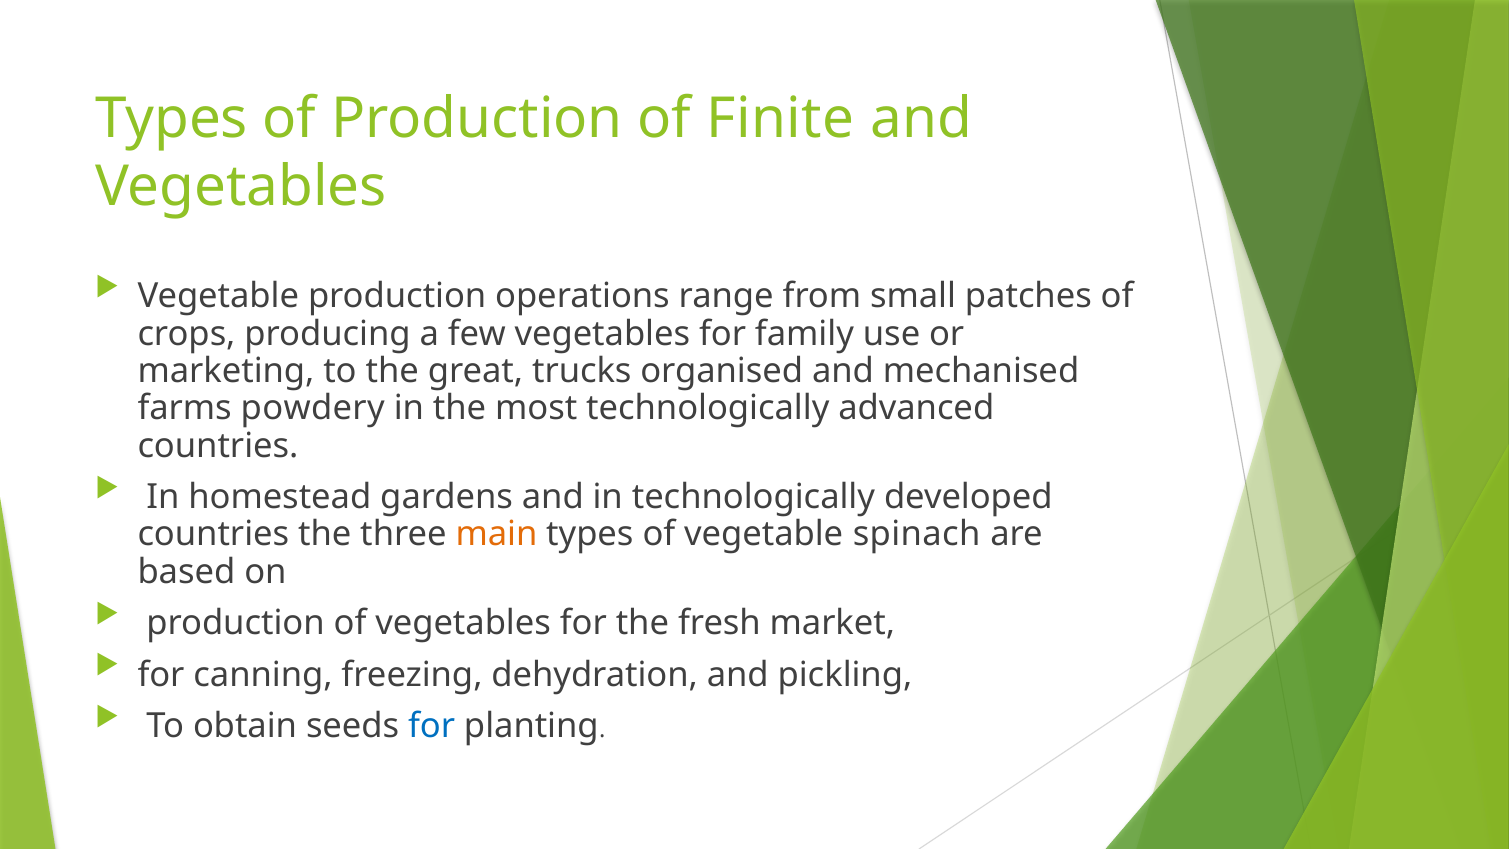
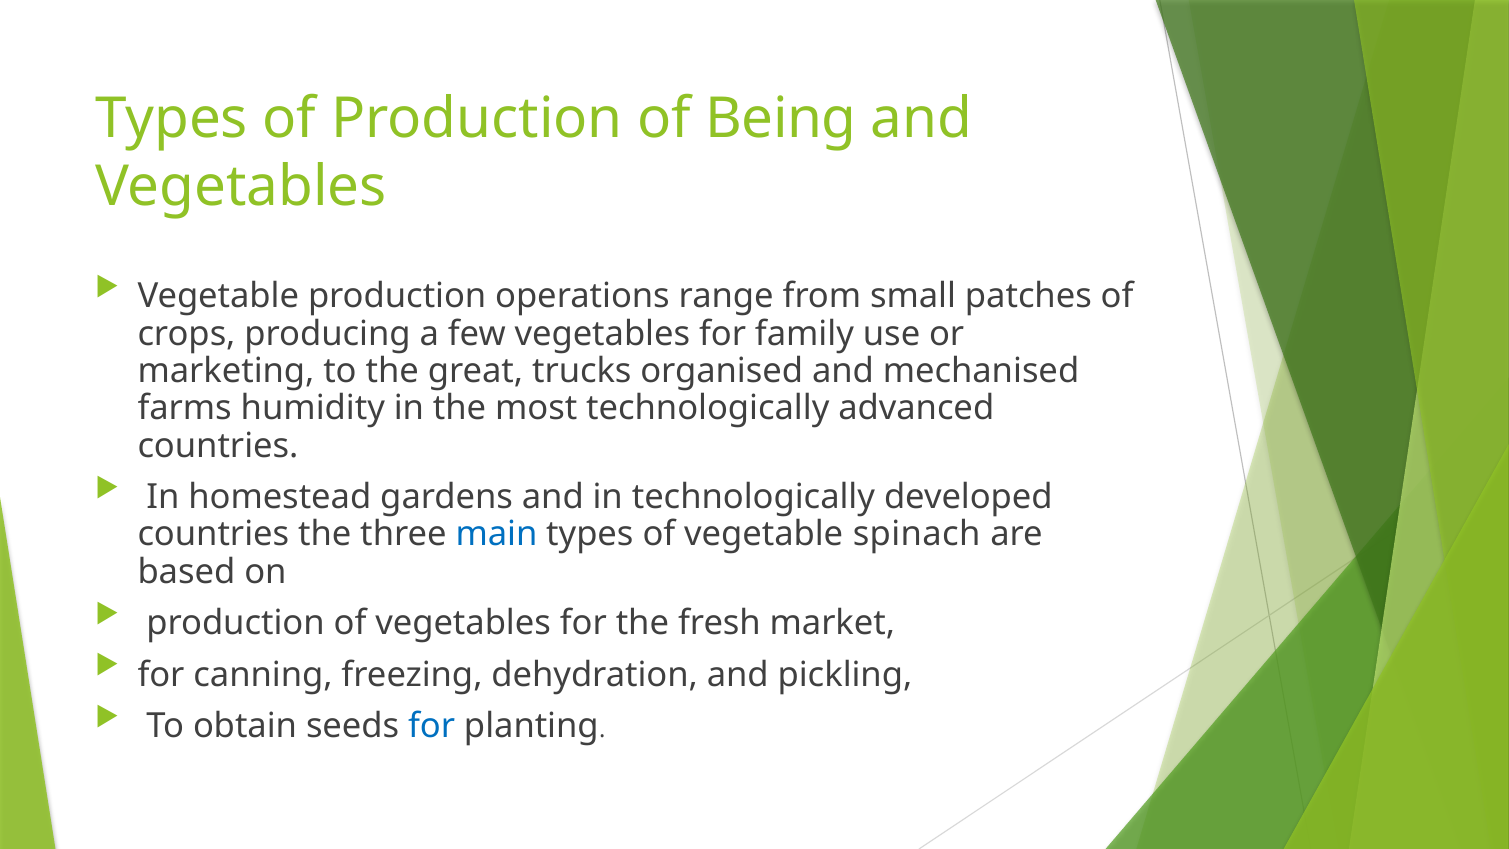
Finite: Finite -> Being (781, 119)
powdery: powdery -> humidity (313, 408)
main colour: orange -> blue (497, 534)
